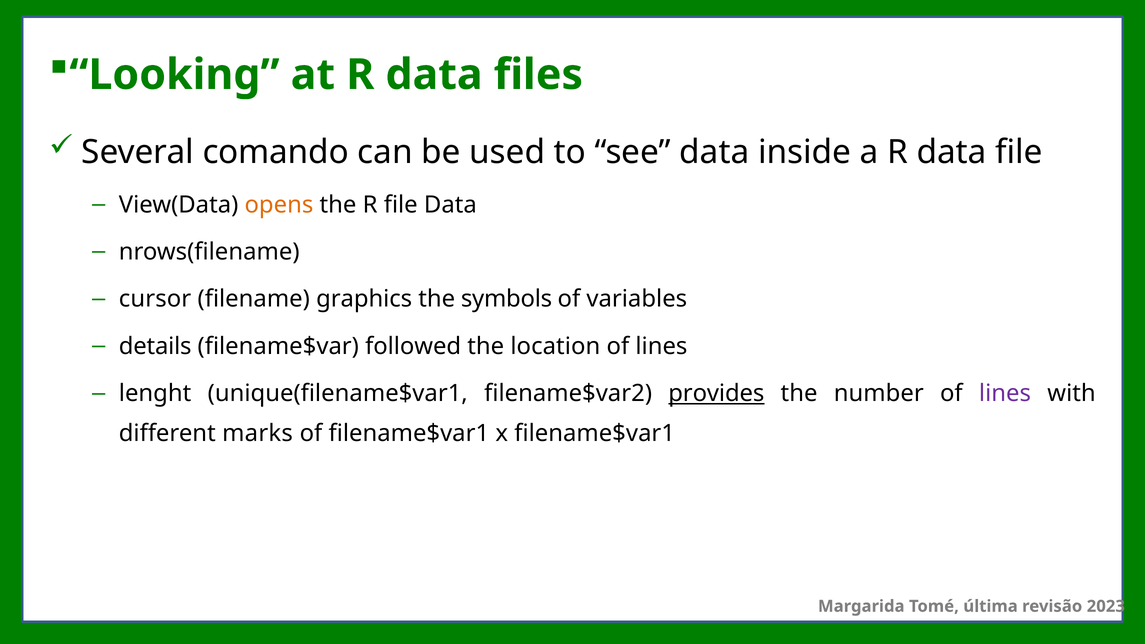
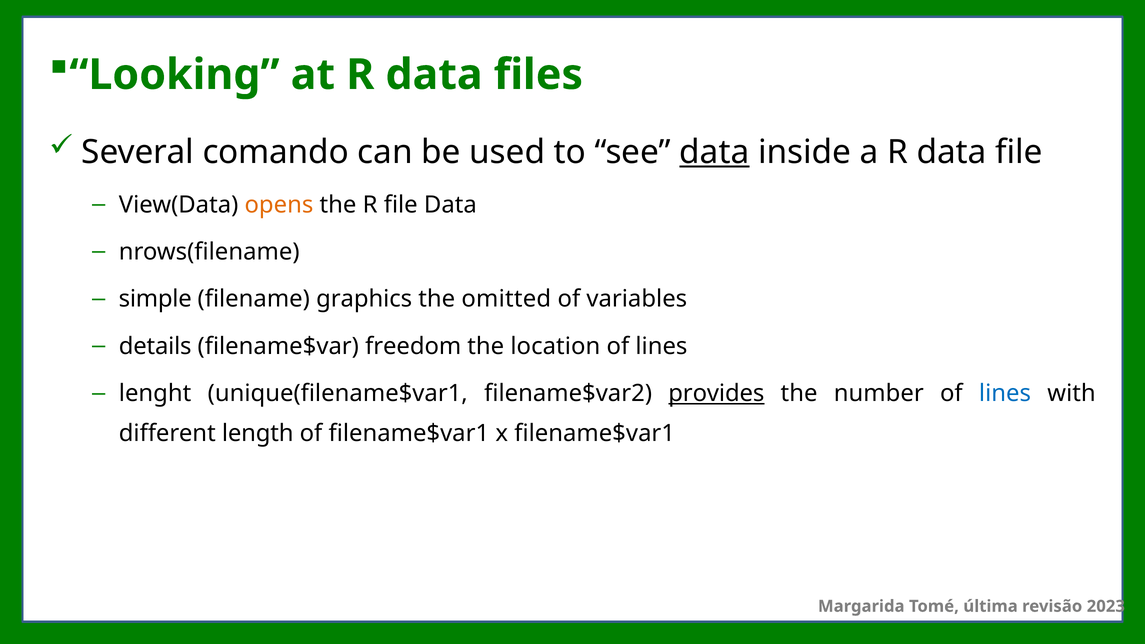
data underline: none -> present (714, 152)
cursor: cursor -> simple (155, 299)
symbols: symbols -> omitted (506, 299)
followed: followed -> freedom (413, 346)
lines colour: purple -> blue (1005, 394)
marks: marks -> length (258, 434)
